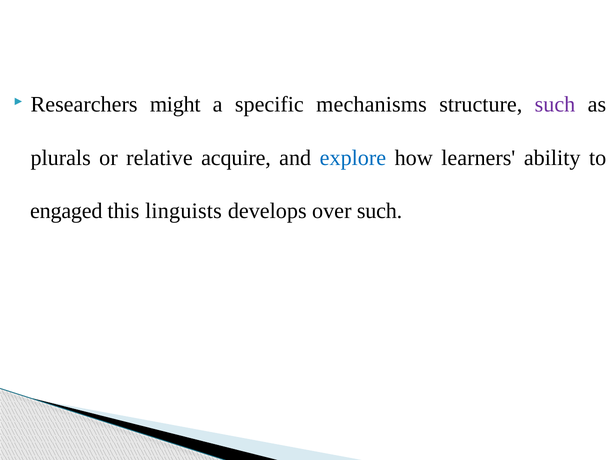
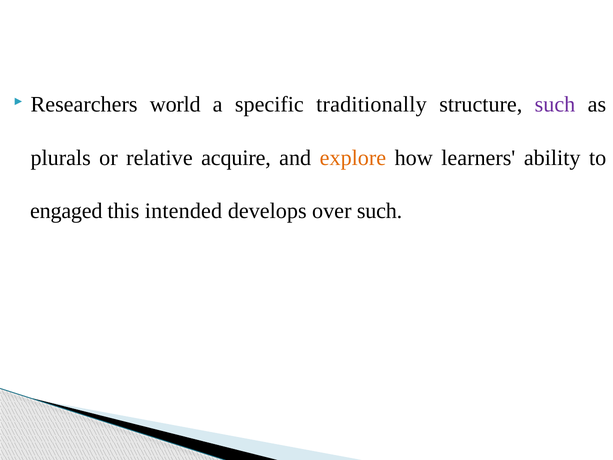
might: might -> world (175, 105)
mechanisms: mechanisms -> traditionally (371, 105)
explore colour: blue -> orange (353, 158)
linguists: linguists -> intended (184, 211)
